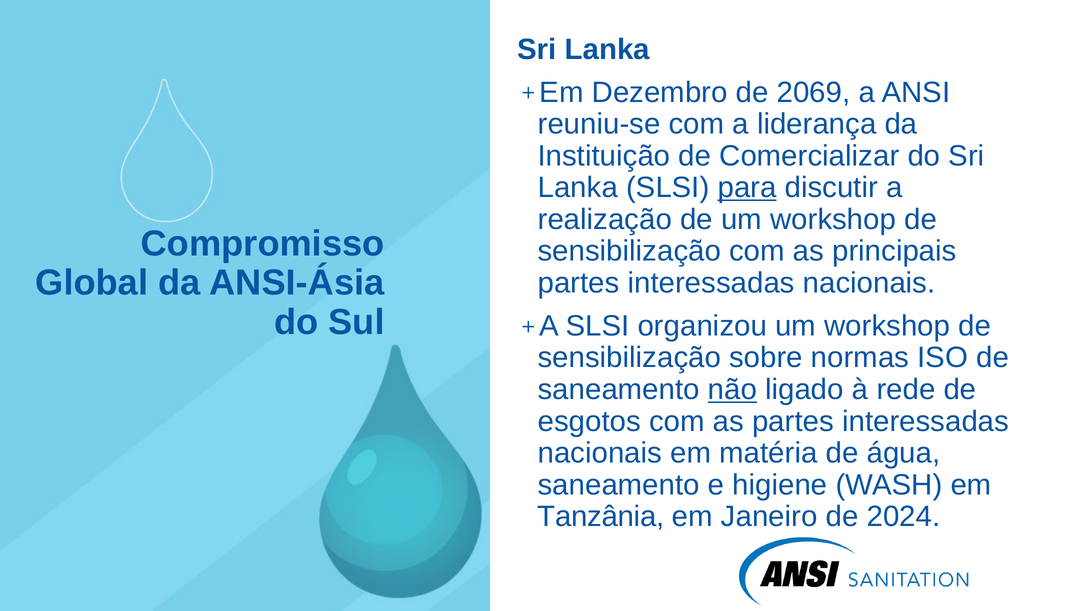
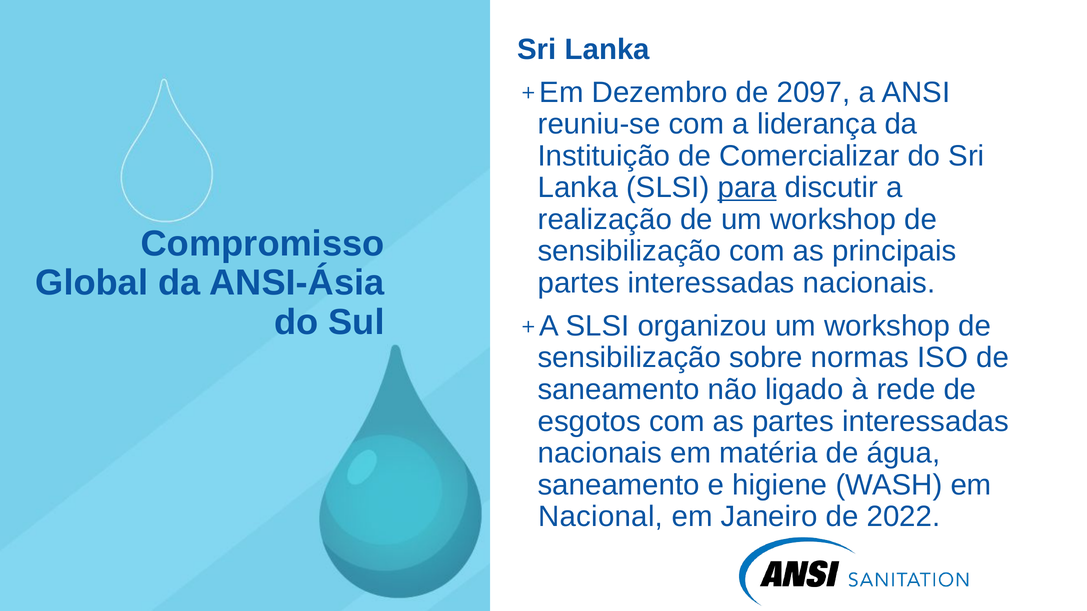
2069: 2069 -> 2097 (813, 93)
não underline: present -> none (732, 390)
Tanzânia: Tanzânia -> Nacional (601, 517)
2024: 2024 -> 2022 (903, 517)
